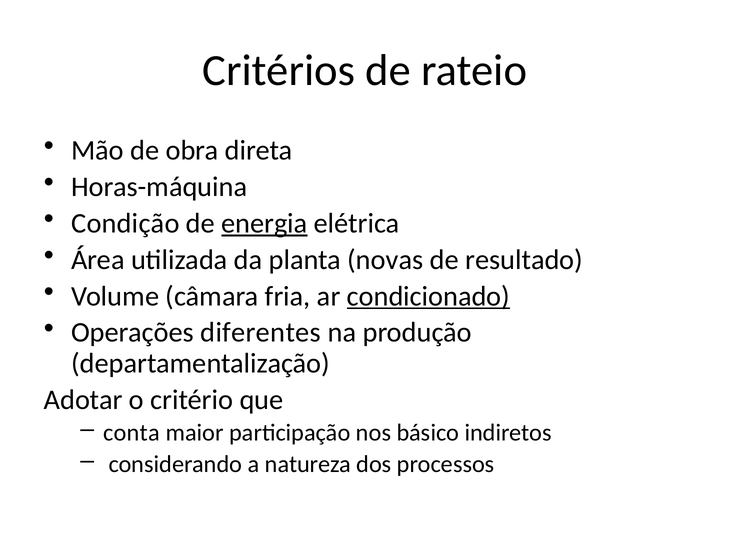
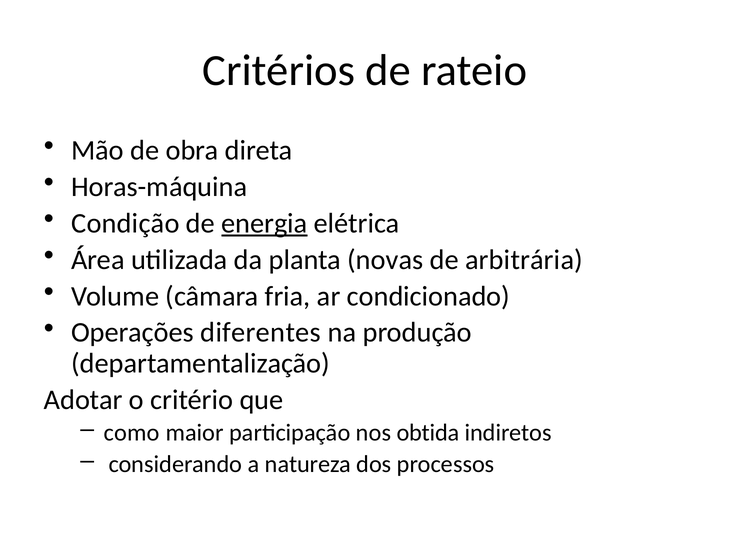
resultado: resultado -> arbitrária (524, 260)
condicionado underline: present -> none (428, 296)
conta: conta -> como (132, 433)
básico: básico -> obtida (428, 433)
